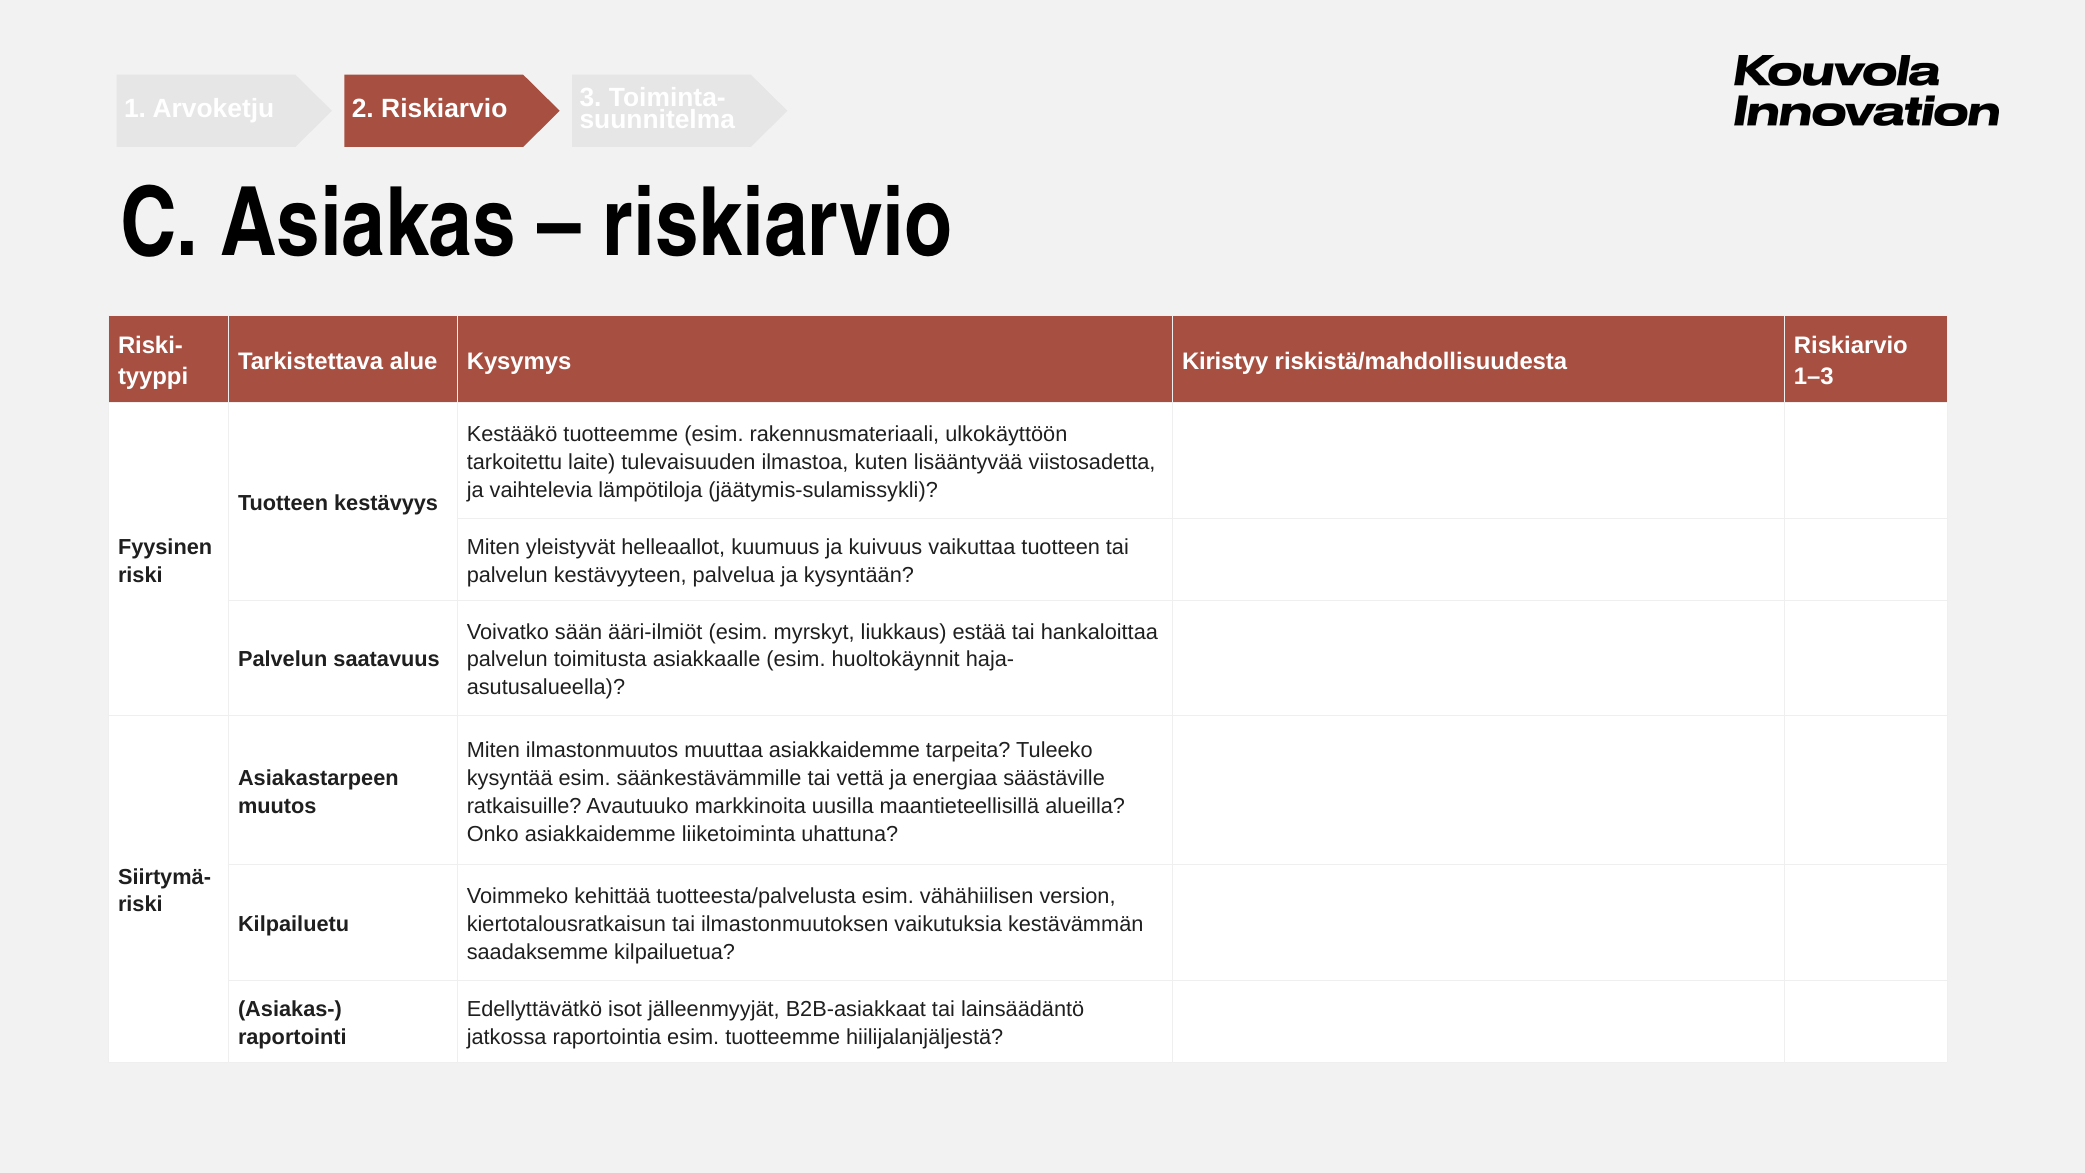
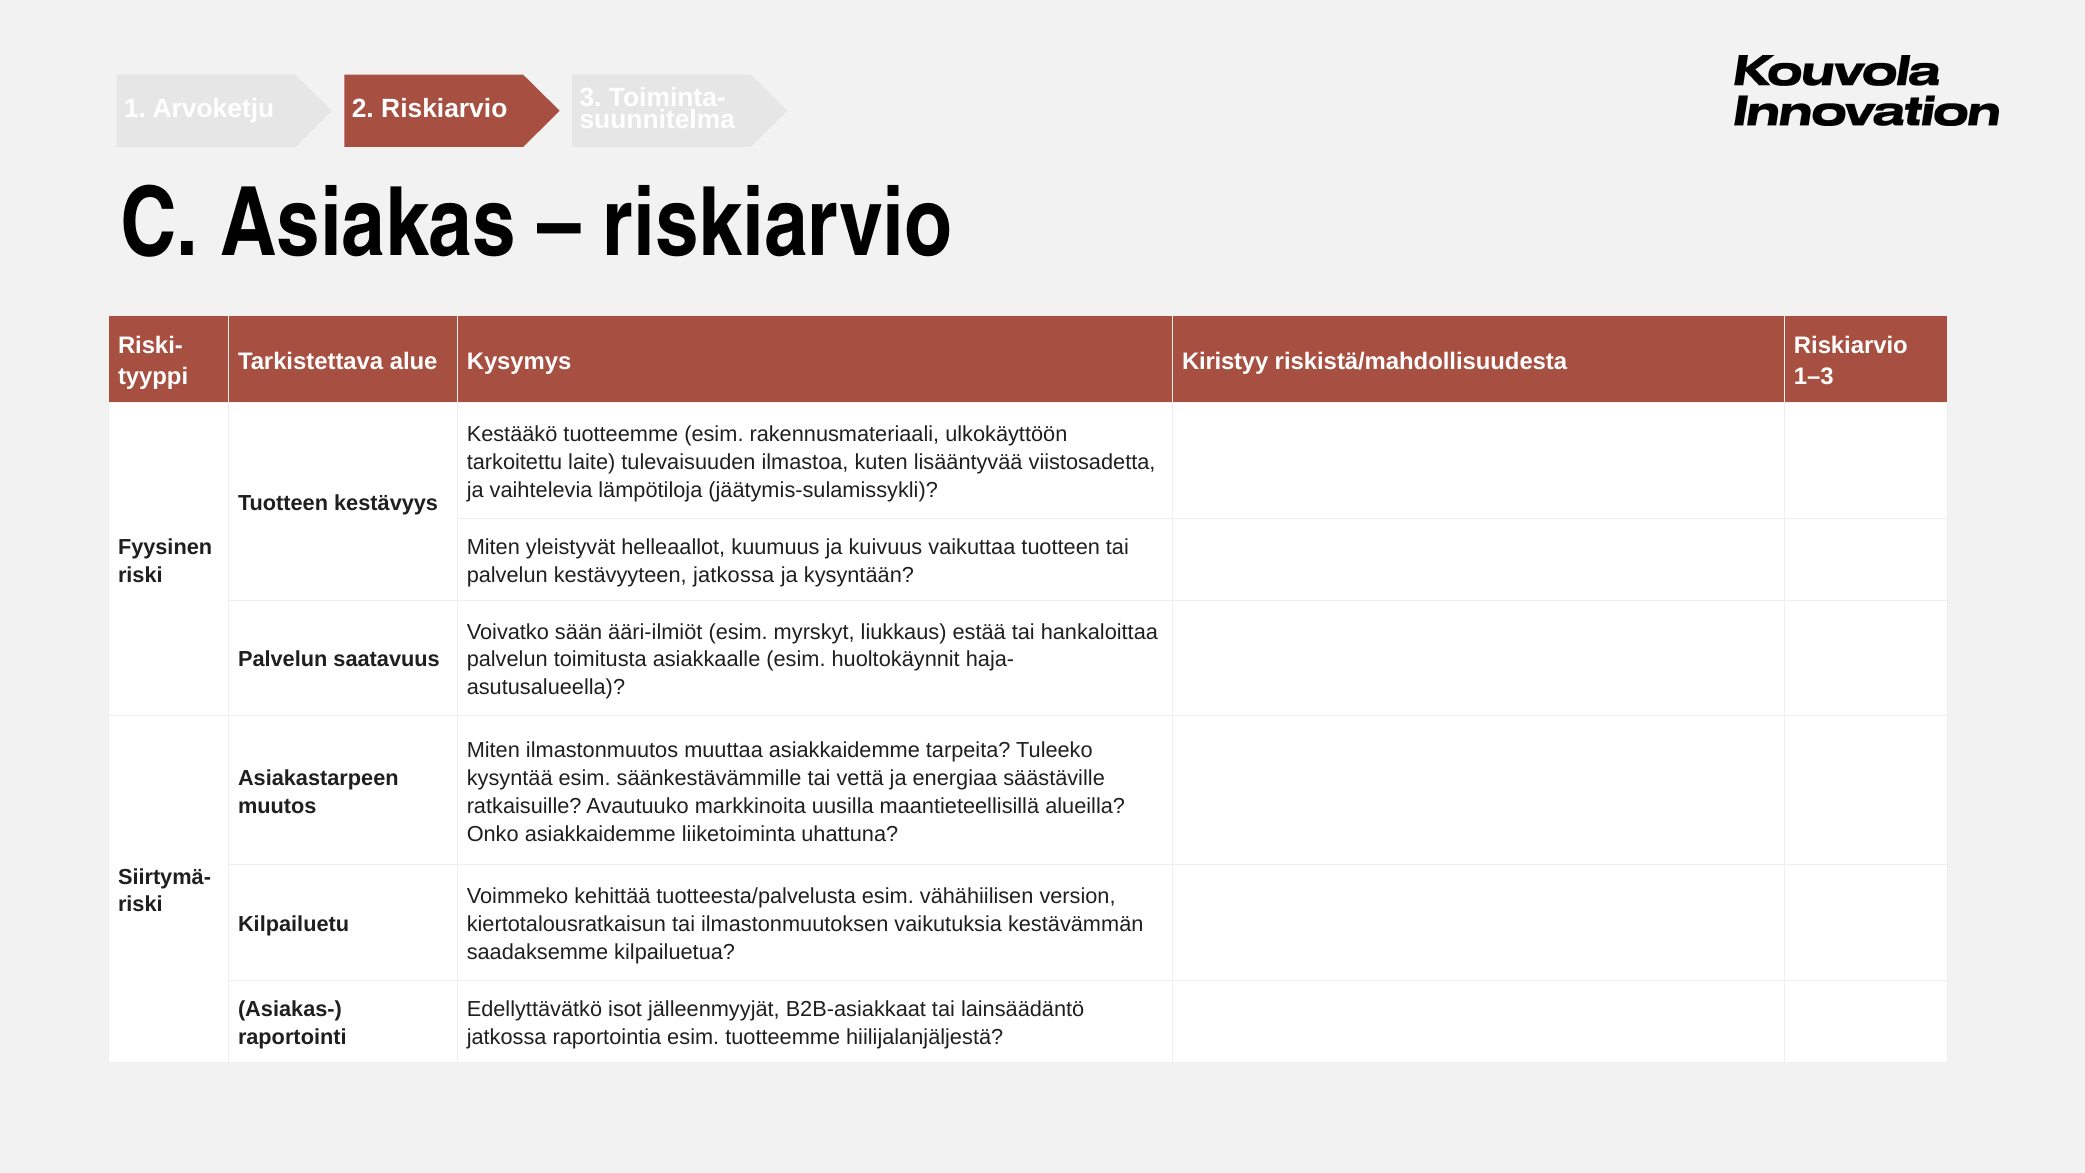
kestävyyteen palvelua: palvelua -> jatkossa (734, 575)
